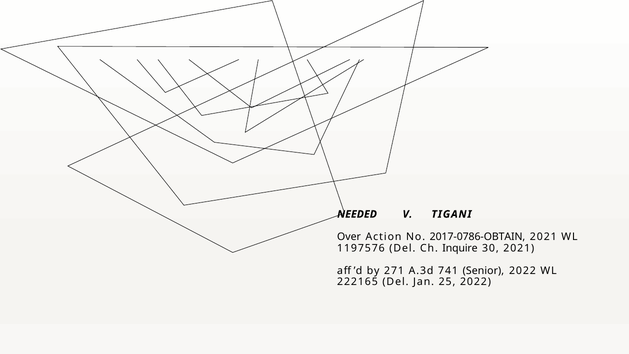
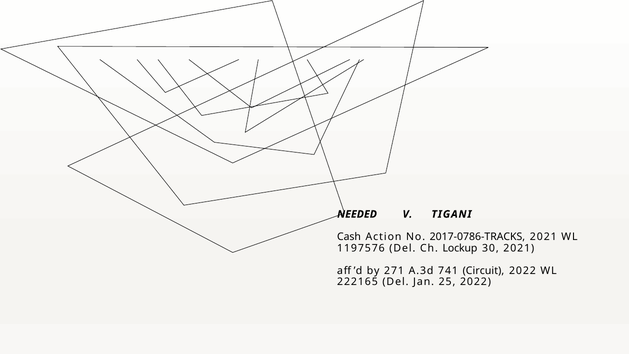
Over: Over -> Cash (349, 237)
2017-0786-OBTAIN: 2017-0786-OBTAIN -> 2017-0786-TRACKS (477, 237)
Inquire: Inquire -> Lockup (460, 248)
Senior: Senior -> Circuit (483, 271)
